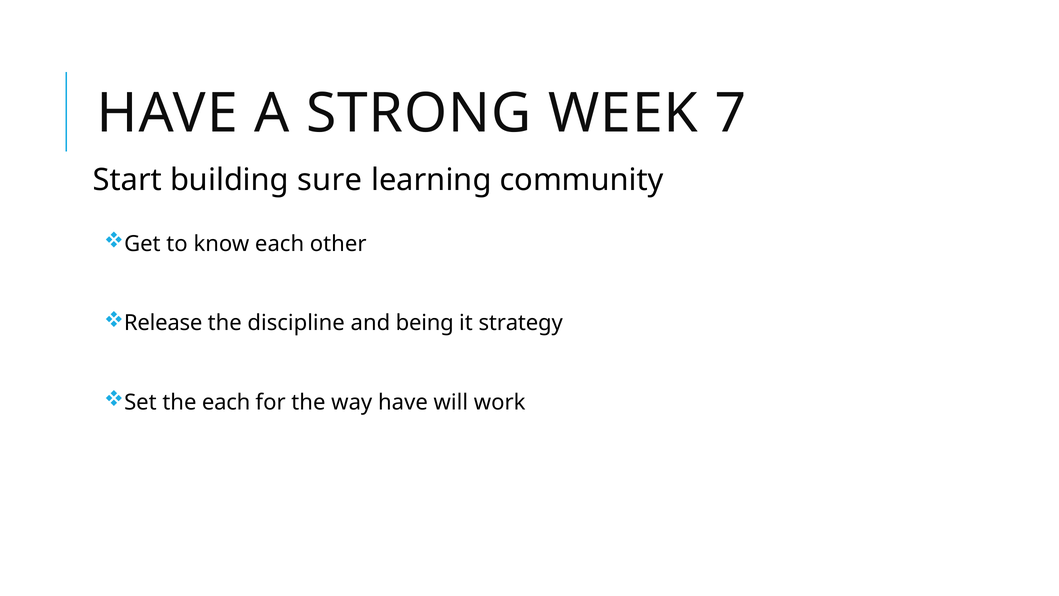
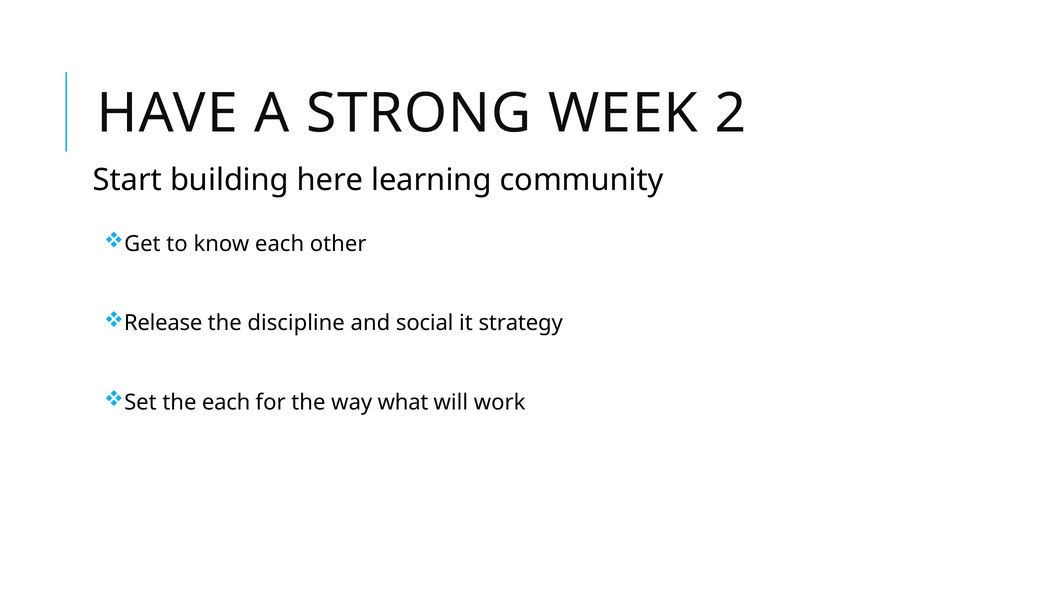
7: 7 -> 2 (730, 114)
sure: sure -> here (330, 180)
being: being -> social (425, 323)
way have: have -> what (403, 402)
